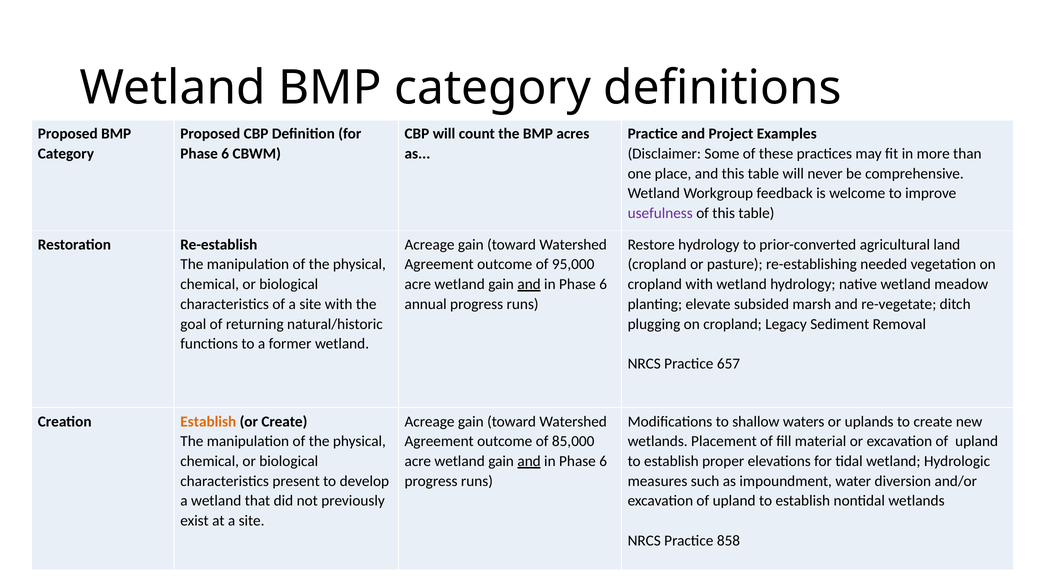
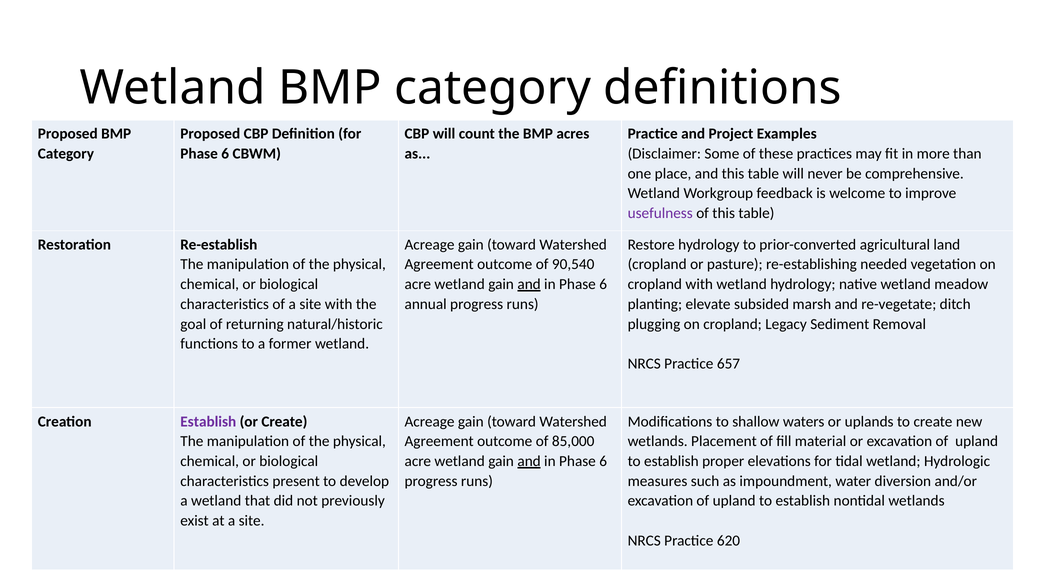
95,000: 95,000 -> 90,540 (573, 264)
Establish colour: orange -> purple (208, 421)
858: 858 -> 620 (729, 540)
